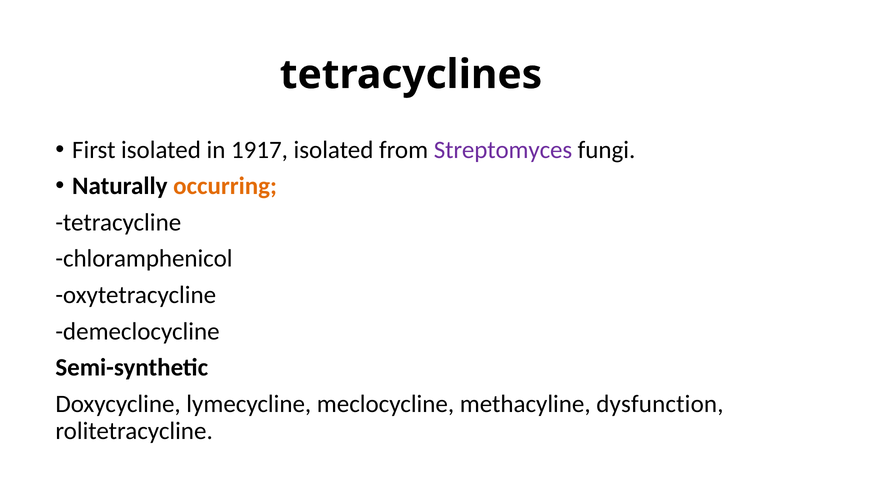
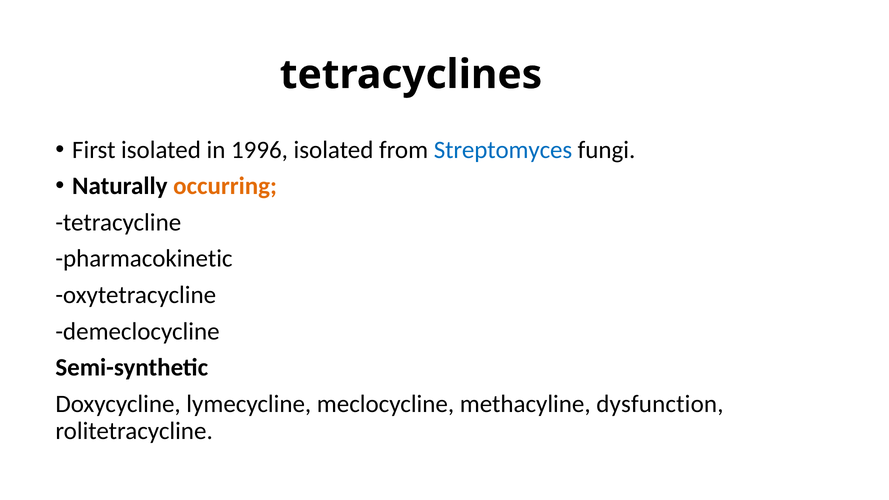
1917: 1917 -> 1996 (259, 150)
Streptomyces colour: purple -> blue (503, 150)
chloramphenicol: chloramphenicol -> pharmacokinetic (144, 259)
